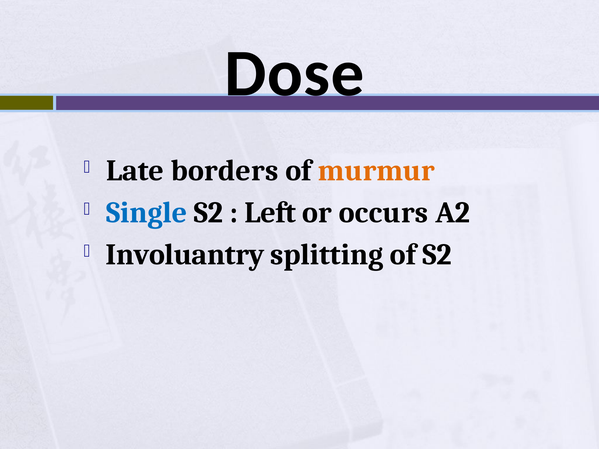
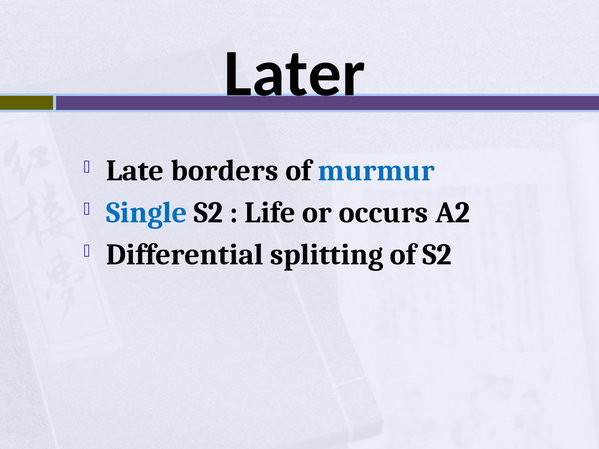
Dose: Dose -> Later (295, 74)
murmur colour: orange -> blue (376, 171)
Left: Left -> Life (270, 213)
Involuantry: Involuantry -> Differential (185, 255)
